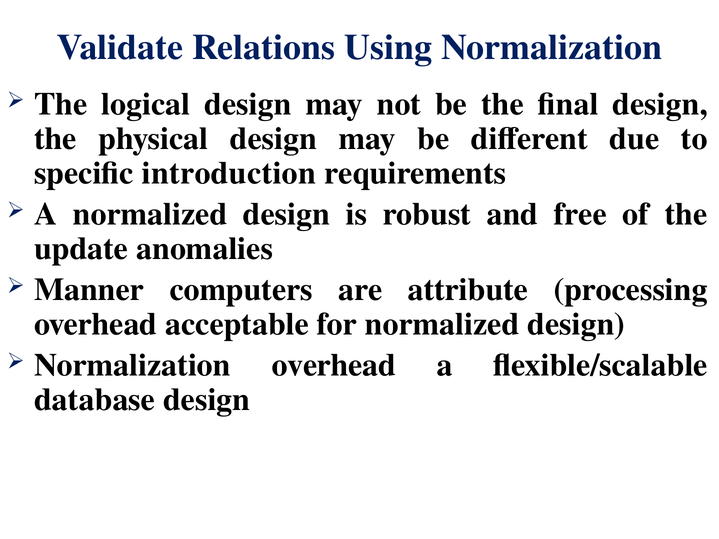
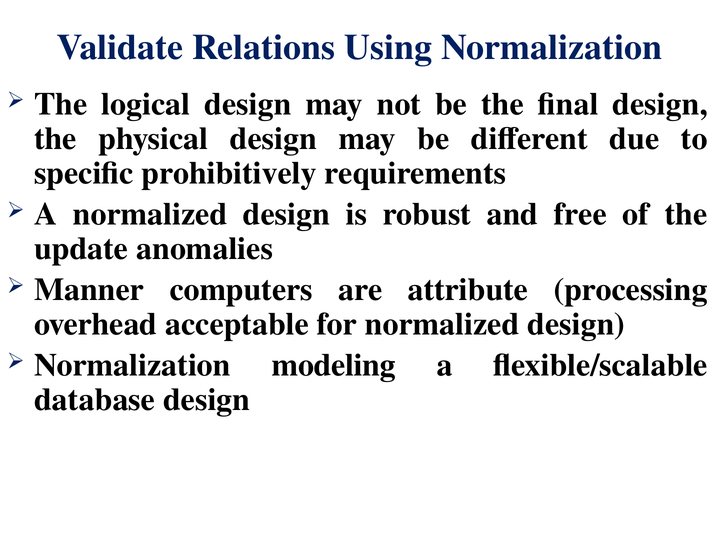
introduction: introduction -> prohibitively (229, 173)
Normalization overhead: overhead -> modeling (334, 365)
